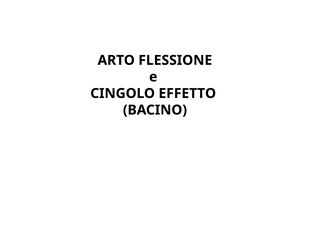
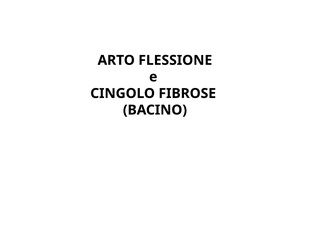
EFFETTO: EFFETTO -> FIBROSE (187, 93)
